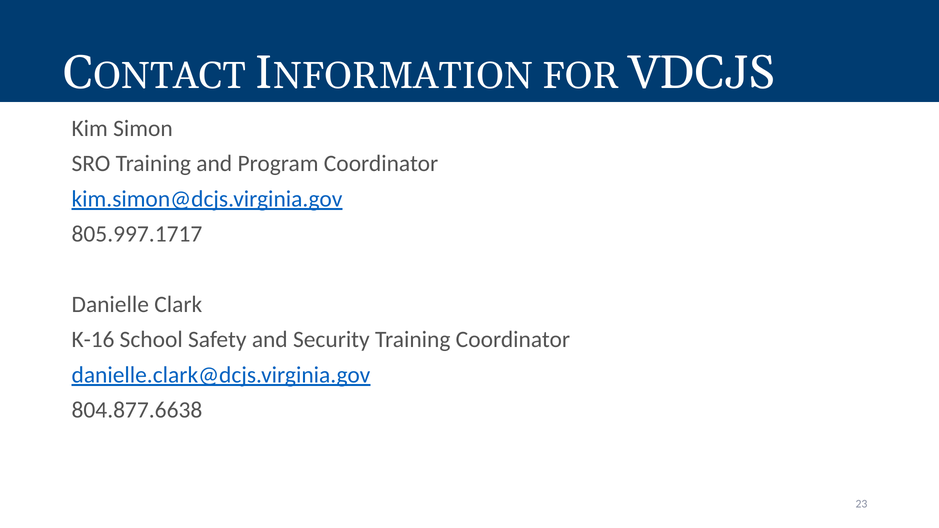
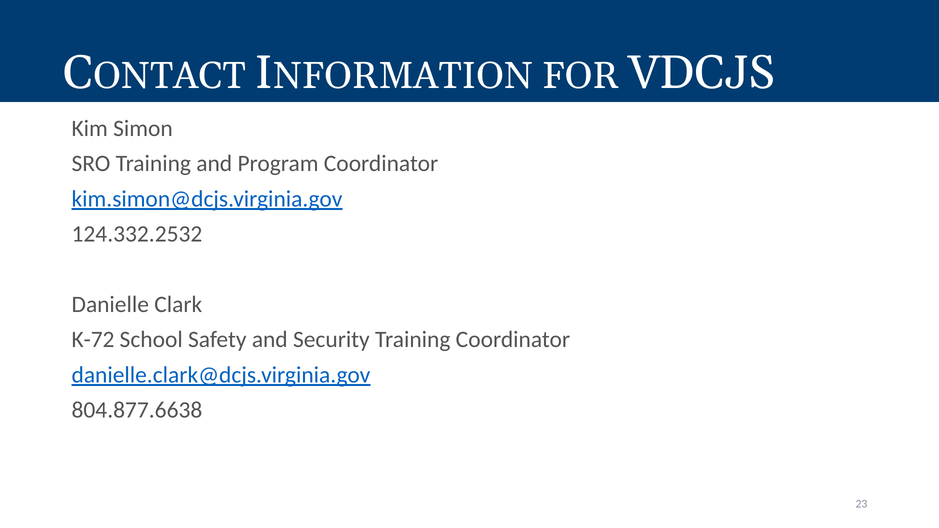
805.997.1717: 805.997.1717 -> 124.332.2532 (137, 234)
K-16: K-16 -> K-72 (93, 340)
